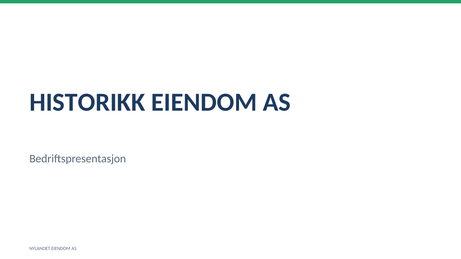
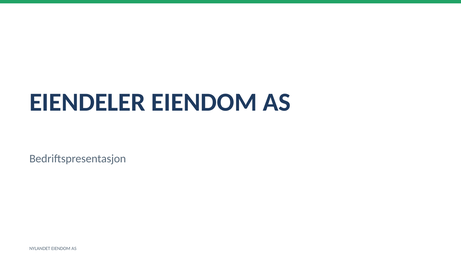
HISTORIKK: HISTORIKK -> EIENDELER (87, 102)
